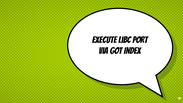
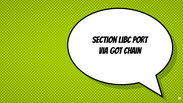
Execute: Execute -> Section (104, 40)
Index: Index -> Chain (132, 51)
